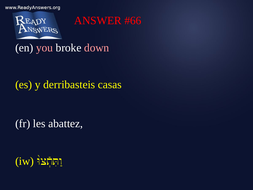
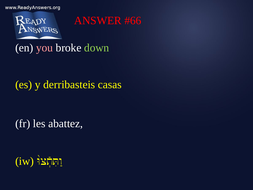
down colour: pink -> light green (97, 48)
